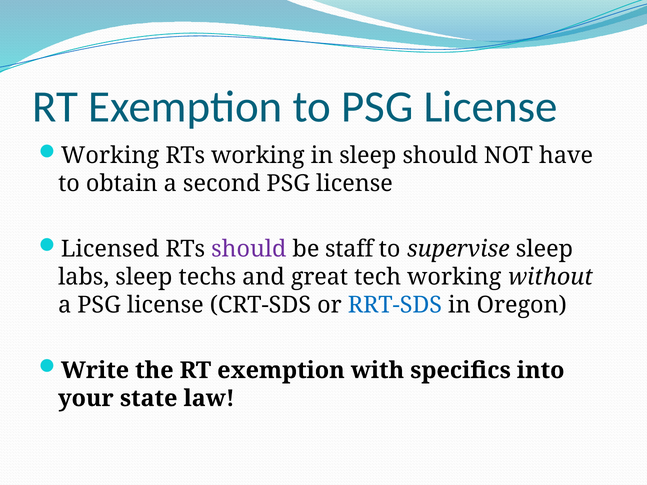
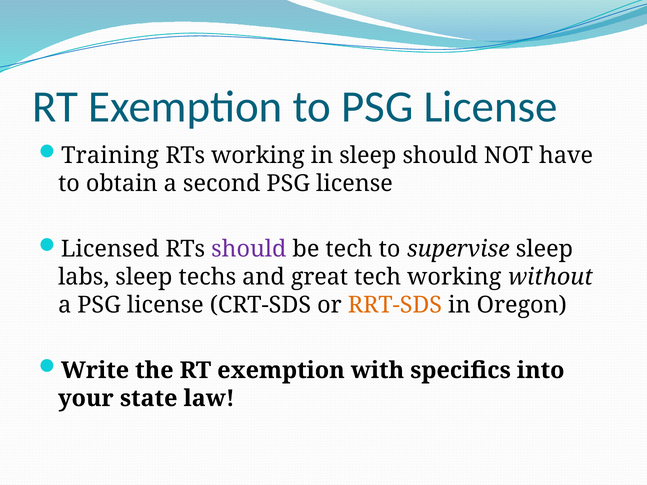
Working: Working -> Training (110, 156)
be staff: staff -> tech (349, 249)
RRT-SDS colour: blue -> orange (395, 305)
